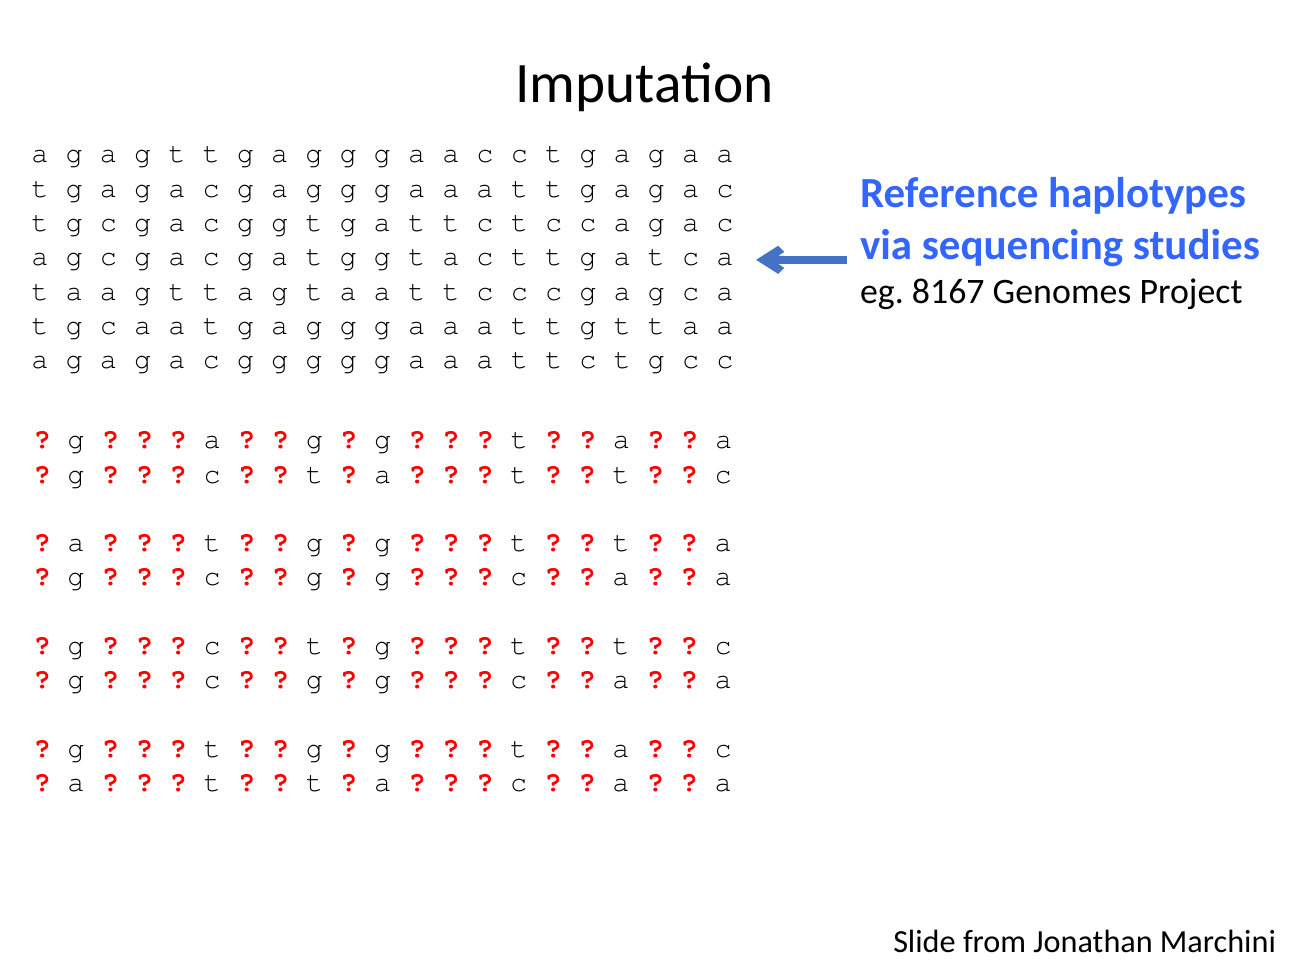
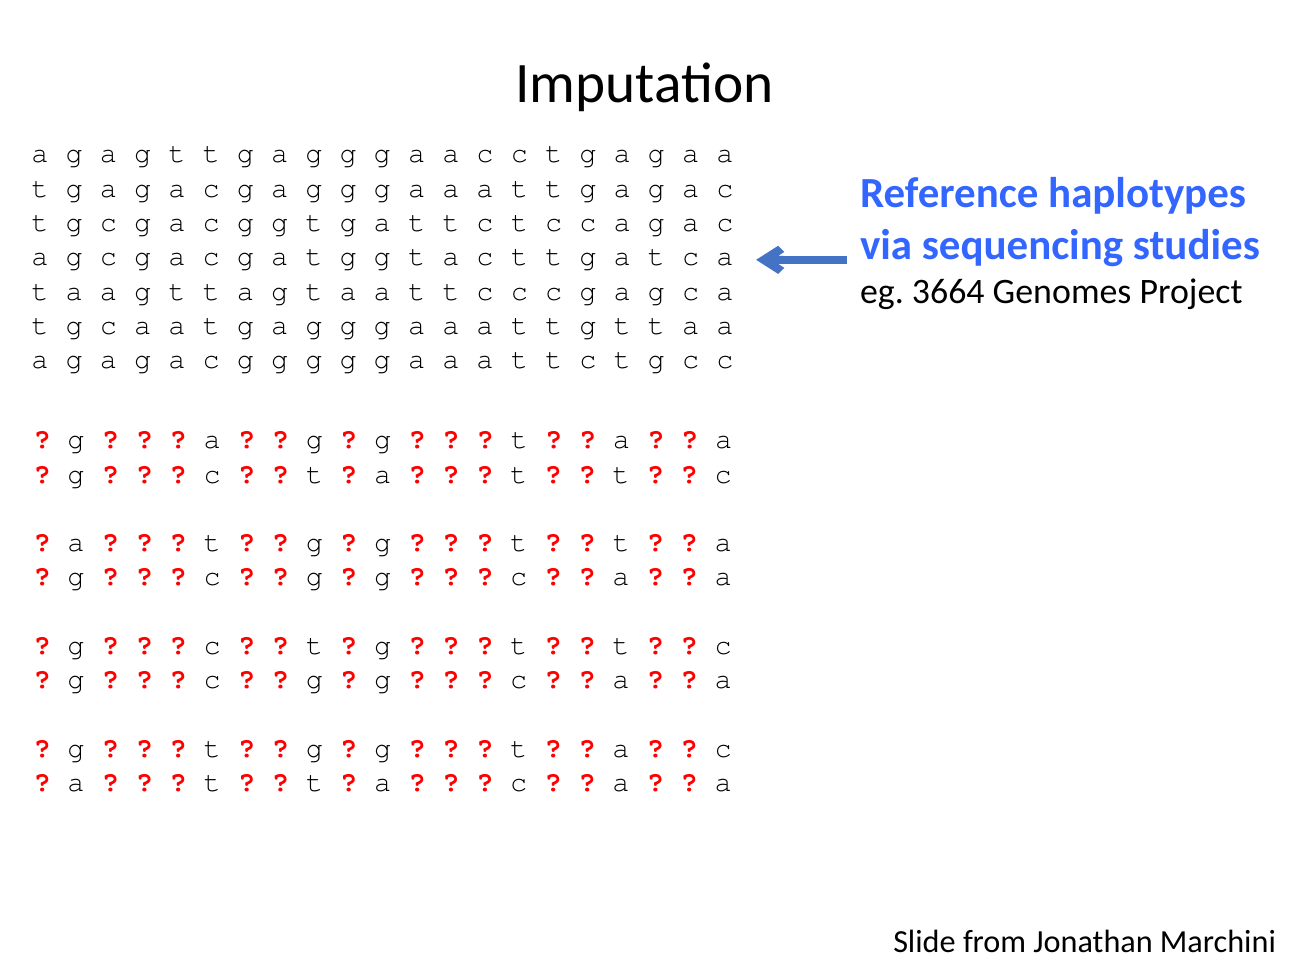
8167: 8167 -> 3664 (948, 292)
